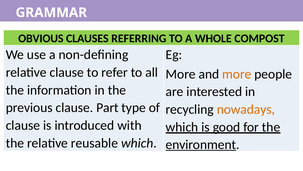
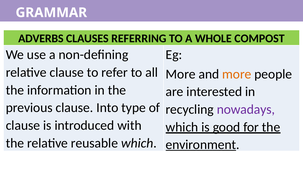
OBVIOUS: OBVIOUS -> ADVERBS (41, 38)
Part: Part -> Into (107, 107)
nowadays colour: orange -> purple (246, 109)
